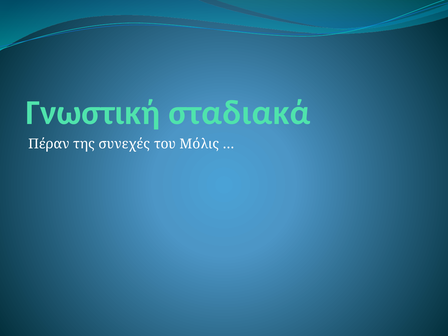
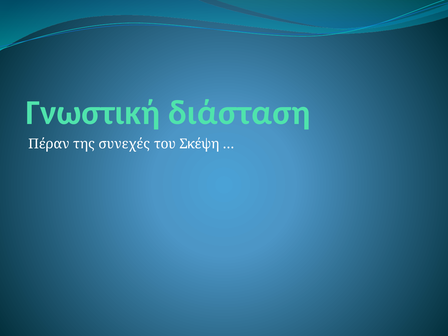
σταδιακά: σταδιακά -> διάσταση (239, 113)
Μόλις: Μόλις -> Σκέψη (199, 144)
